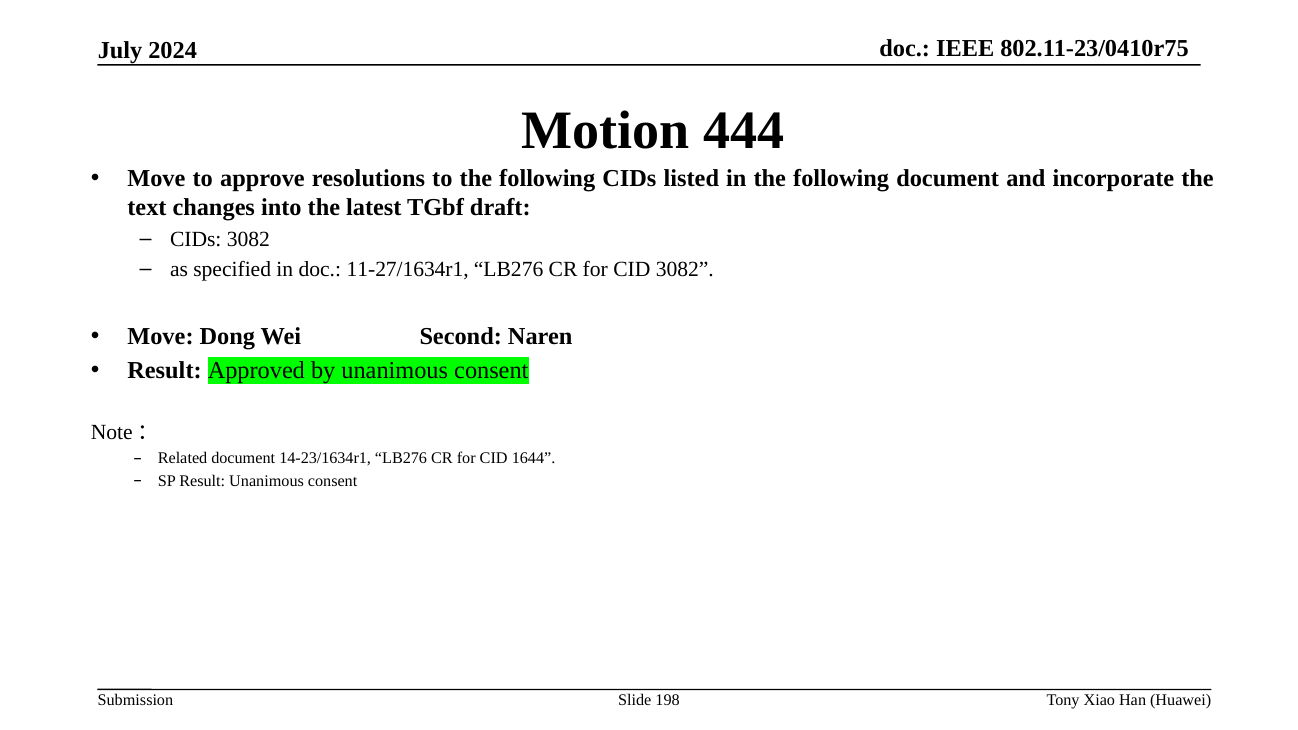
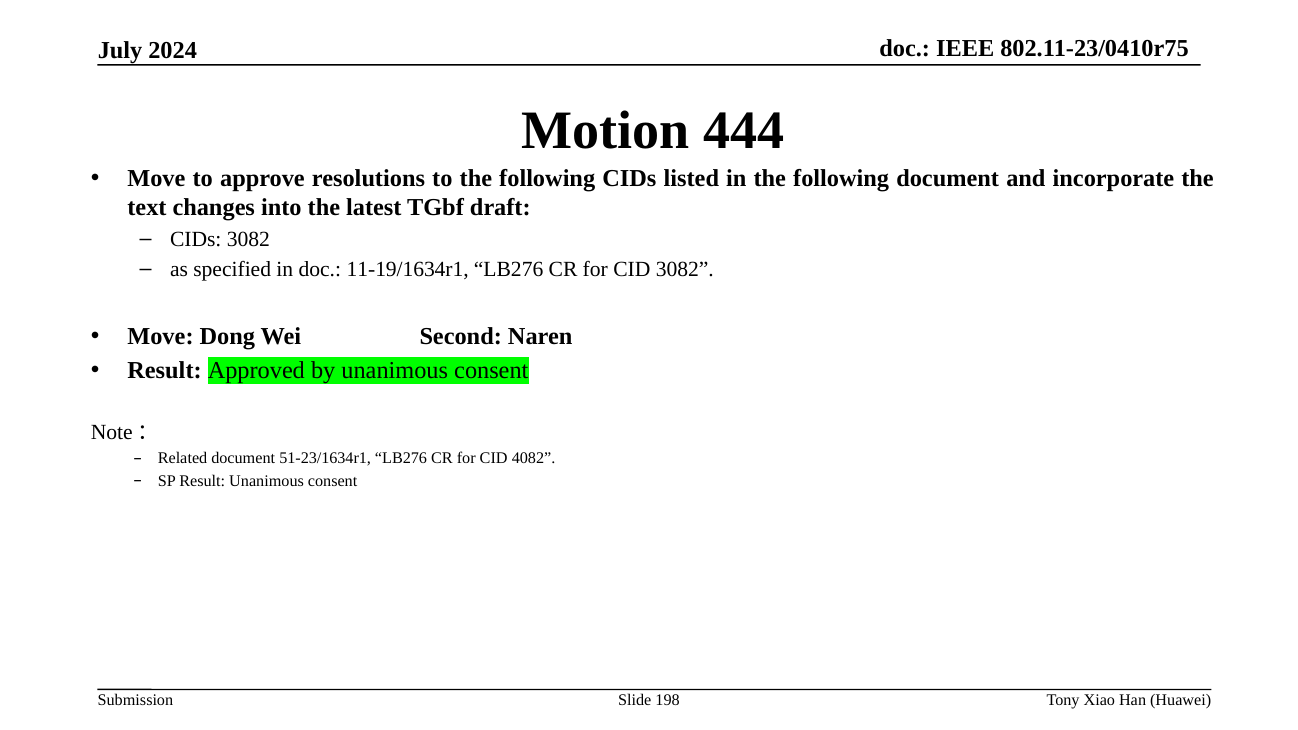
11-27/1634r1: 11-27/1634r1 -> 11-19/1634r1 (408, 270)
14-23/1634r1: 14-23/1634r1 -> 51-23/1634r1 (325, 458)
1644: 1644 -> 4082 (534, 458)
